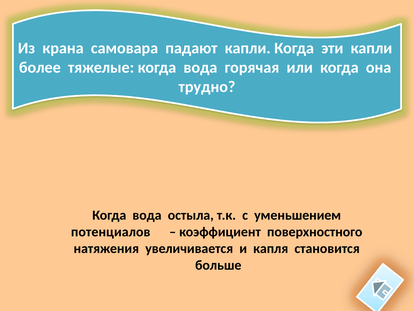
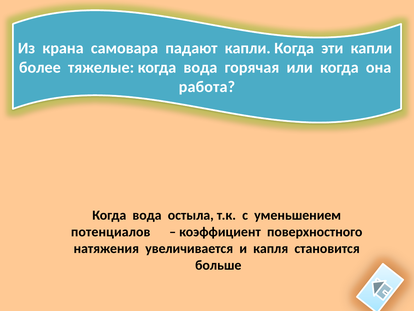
трудно: трудно -> работа (207, 87)
